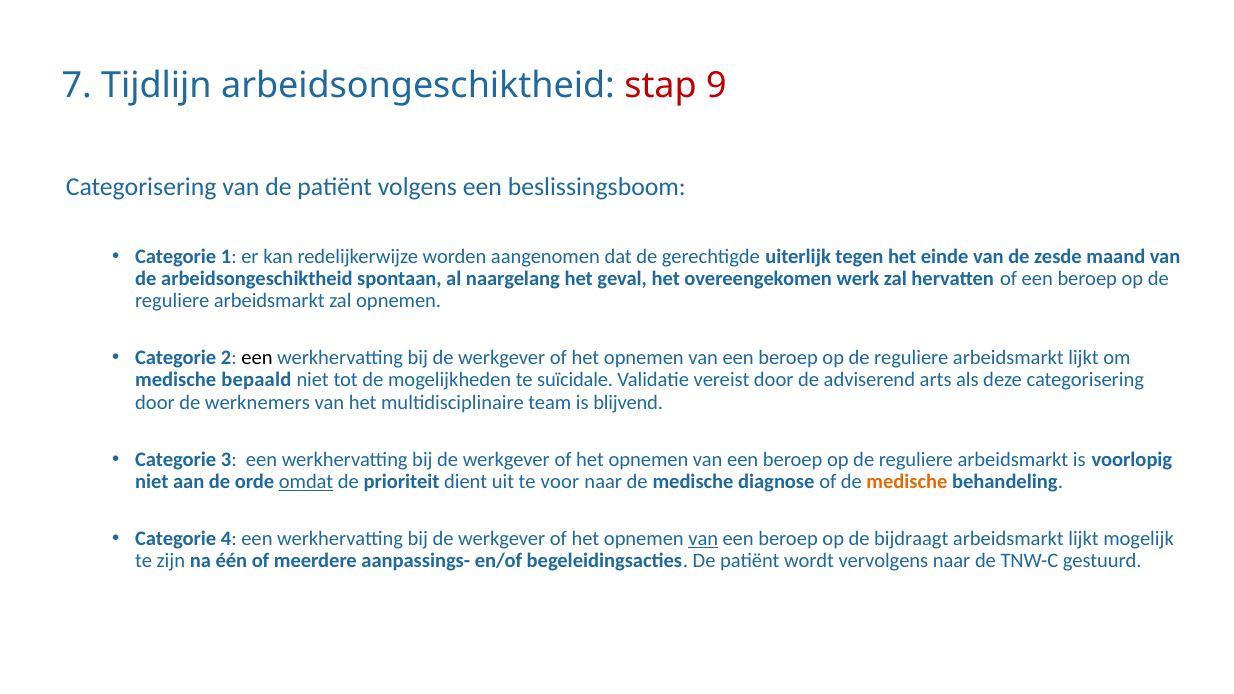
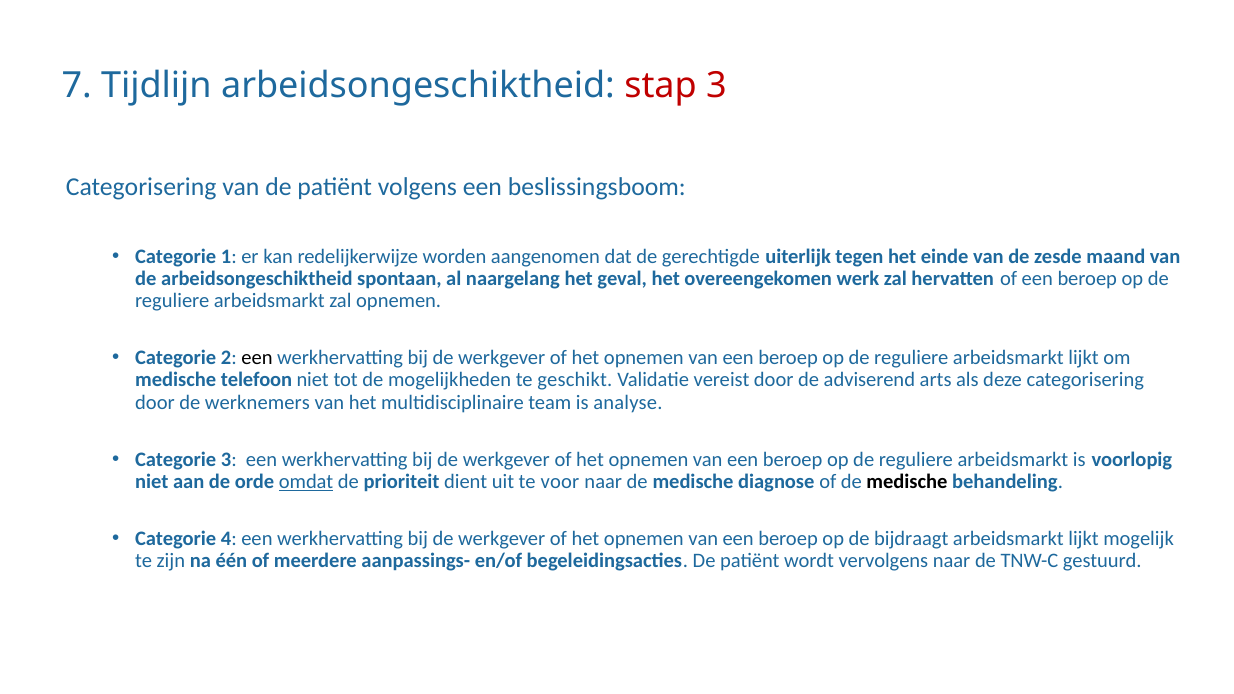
stap 9: 9 -> 3 (716, 85)
bepaald: bepaald -> telefoon (257, 380)
suïcidale: suïcidale -> geschikt (575, 380)
blijvend: blijvend -> analyse (628, 402)
medische colour: orange -> black (907, 482)
van underline: present -> none (703, 539)
